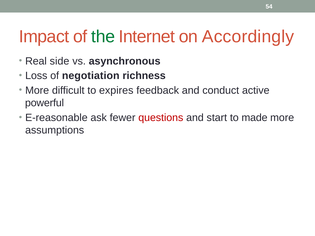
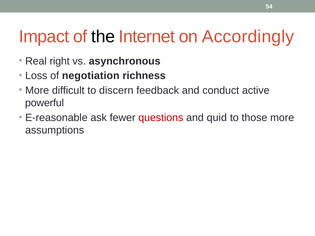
the colour: green -> black (103, 37)
side: side -> right (60, 61)
expires: expires -> discern (116, 91)
start: start -> quid (217, 118)
made: made -> those (254, 118)
